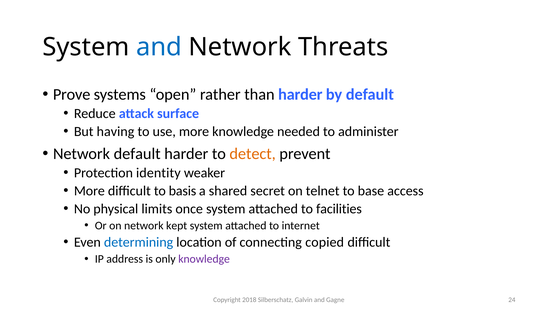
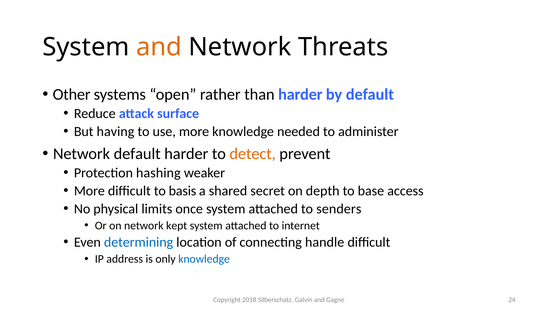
and colour: blue -> orange (159, 47)
Prove: Prove -> Other (72, 94)
identity: identity -> hashing (158, 173)
telnet: telnet -> depth (323, 191)
facilities: facilities -> senders (339, 209)
copied: copied -> handle (325, 242)
knowledge colour: purple -> blue (204, 259)
